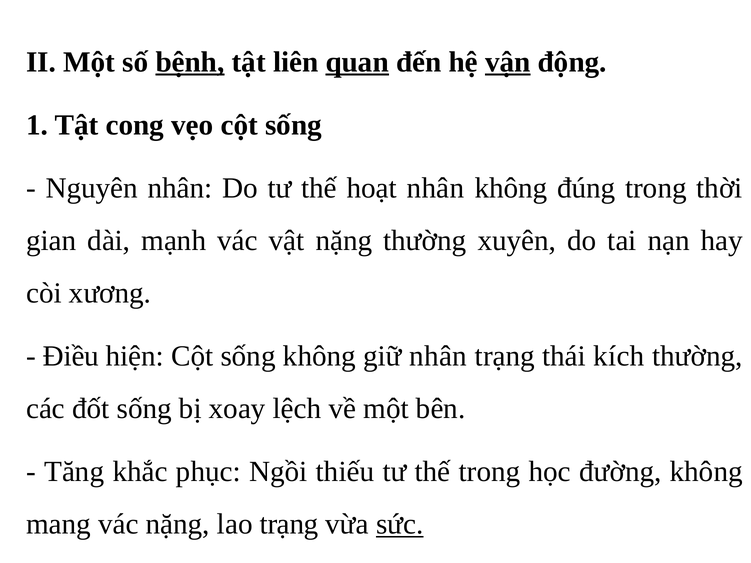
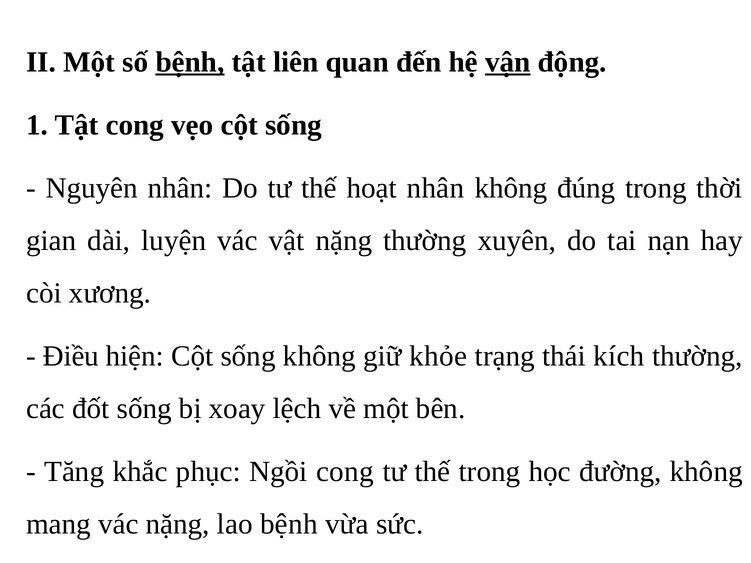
quan underline: present -> none (357, 62)
mạnh: mạnh -> luyện (174, 241)
giữ nhân: nhân -> khỏe (438, 356)
Ngồi thiếu: thiếu -> cong (345, 472)
lao trạng: trạng -> bệnh (289, 524)
sức underline: present -> none (400, 524)
